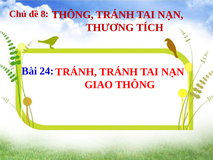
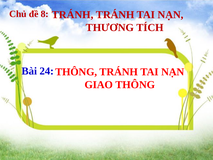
8 THÔNG: THÔNG -> TRÁNH (73, 15)
TRÁNH: TRÁNH -> THÔNG (76, 72)
